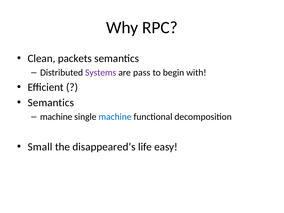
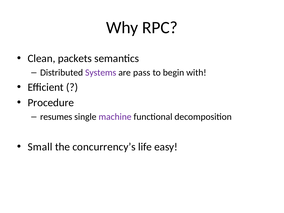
Semantics: Semantics -> Procedure (51, 103)
machine: machine -> resumes (56, 117)
machine colour: blue -> purple (115, 117)
disappeared’s: disappeared’s -> concurrency’s (104, 147)
